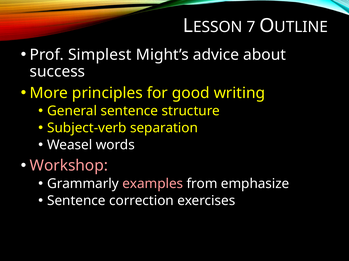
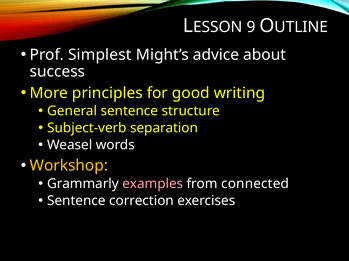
7: 7 -> 9 (251, 27)
Workshop colour: pink -> yellow (69, 166)
emphasize: emphasize -> connected (255, 184)
